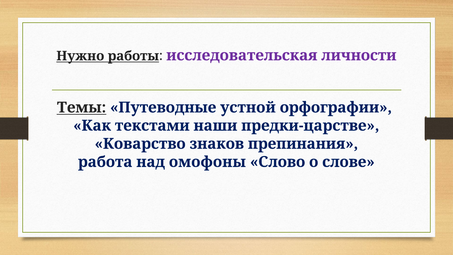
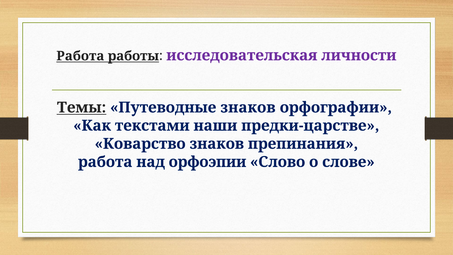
Нужно: Нужно -> Работа (80, 56)
Путеводные устной: устной -> знаков (248, 107)
омофоны: омофоны -> орфоэпии (208, 162)
